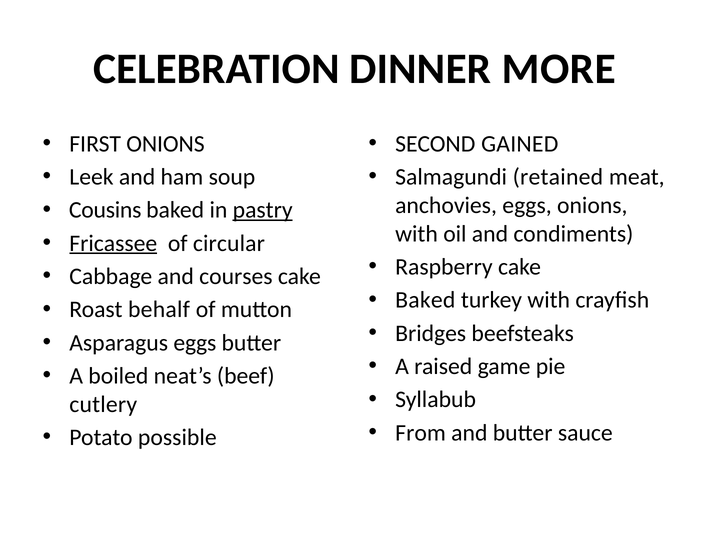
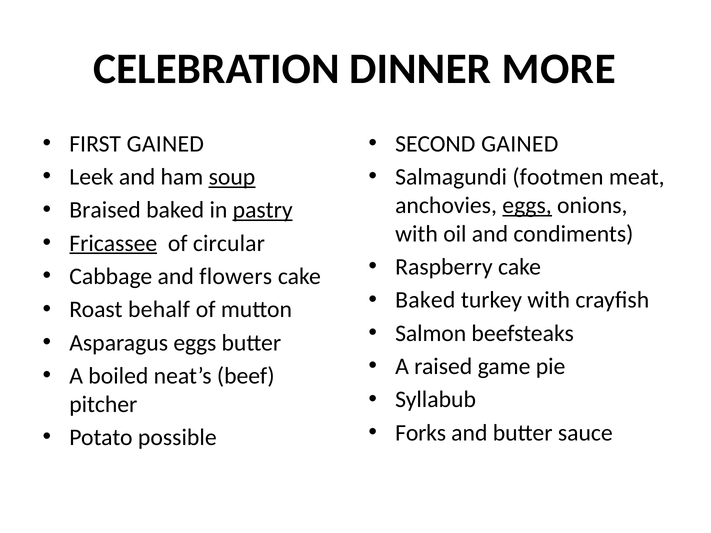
FIRST ONIONS: ONIONS -> GAINED (165, 144)
soup underline: none -> present (232, 177)
retained: retained -> footmen (558, 177)
eggs underline: none -> present (527, 205)
Cousins: Cousins -> Braised (105, 210)
courses: courses -> flowers (236, 277)
Bridges: Bridges -> Salmon (431, 333)
cutlery: cutlery -> pitcher (103, 404)
From: From -> Forks (421, 433)
